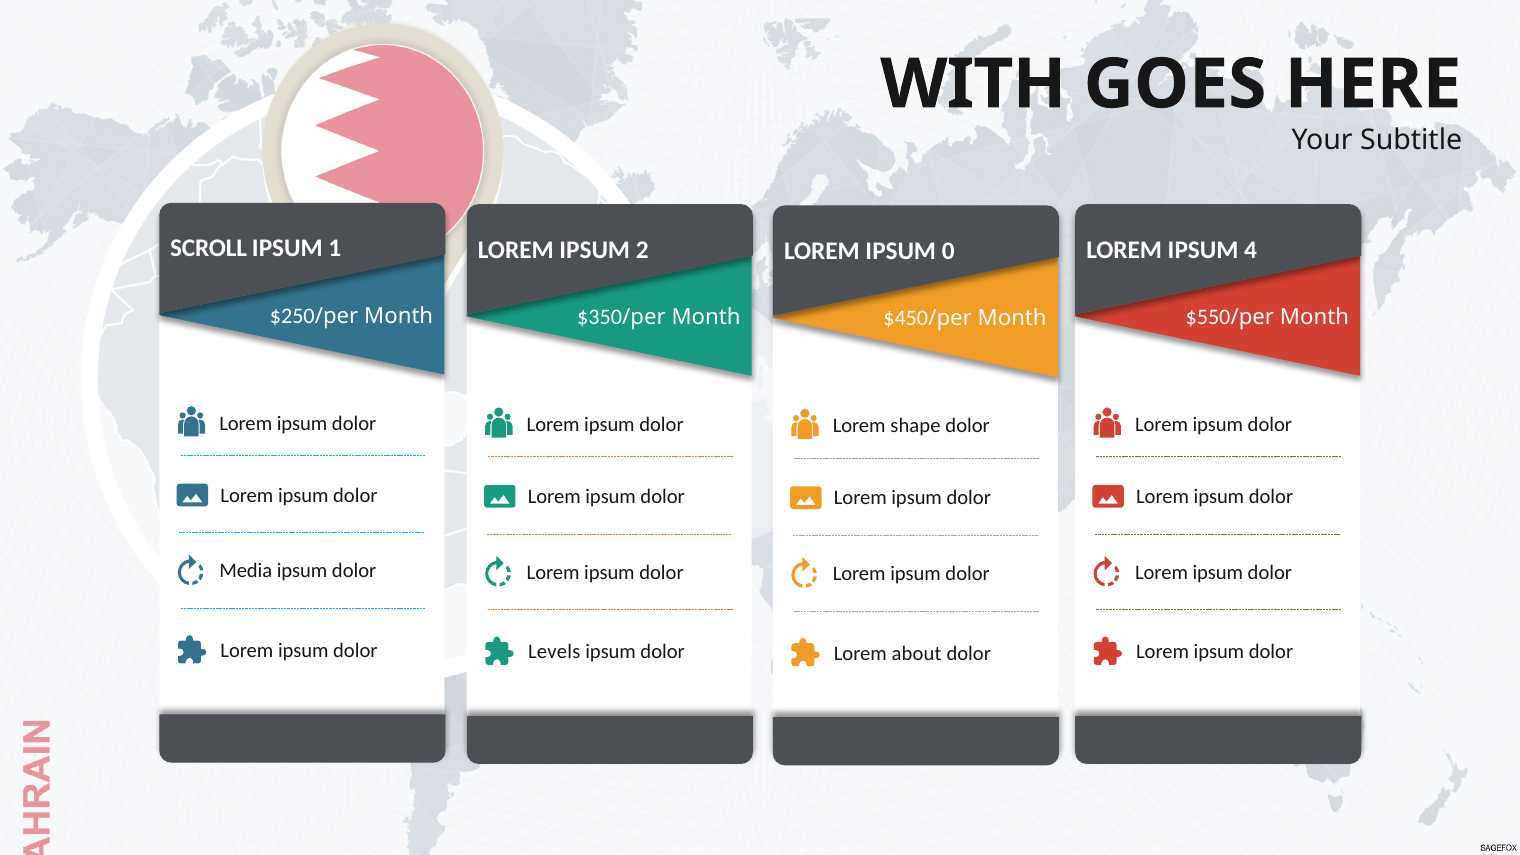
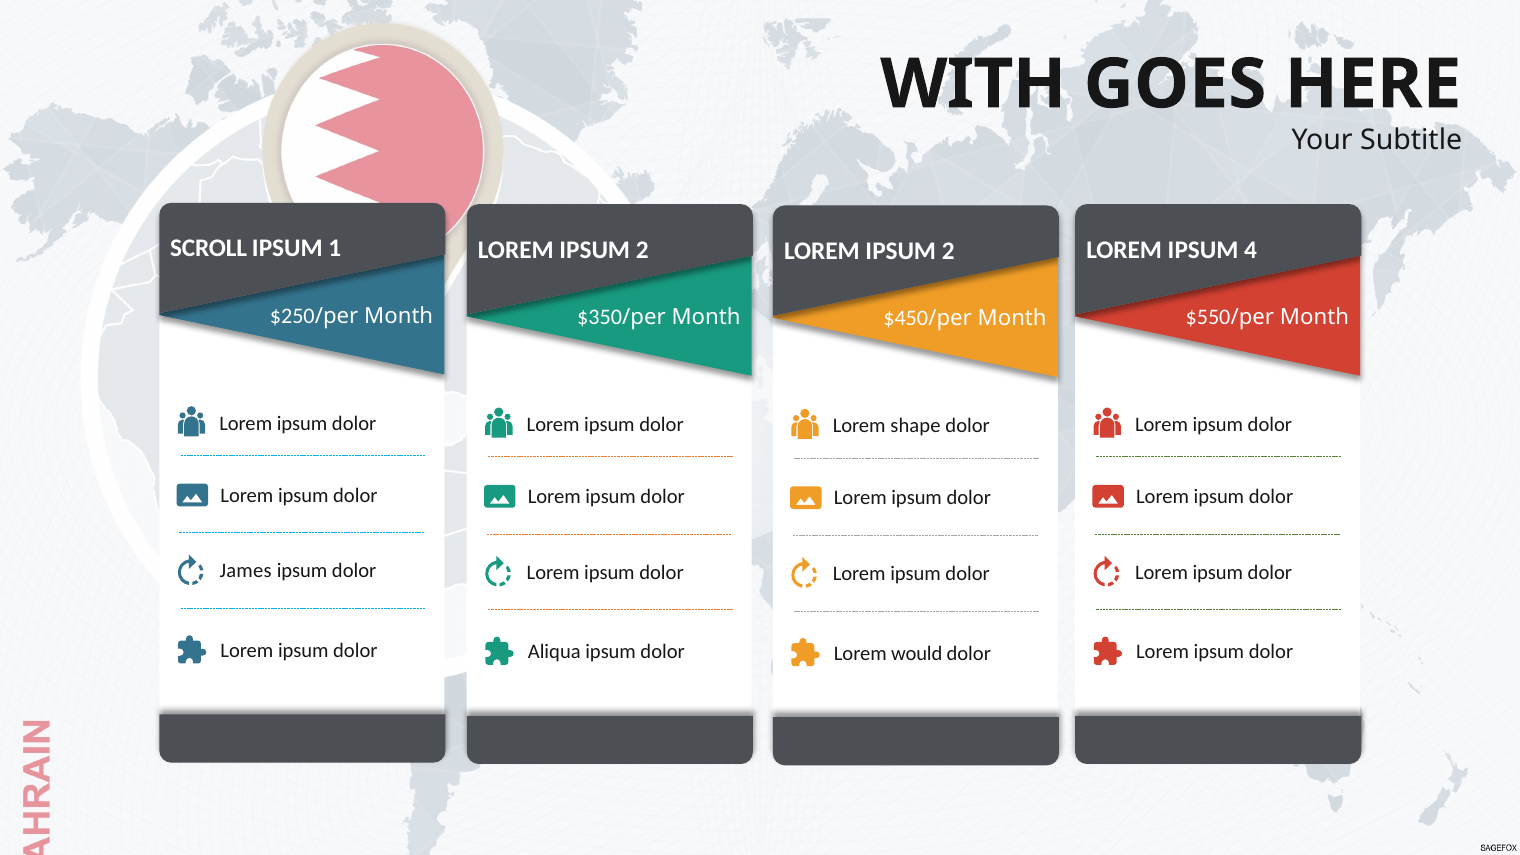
0: 0 -> 2 (948, 251)
Media: Media -> James (246, 571)
Levels: Levels -> Aliqua (554, 652)
about: about -> would (917, 653)
